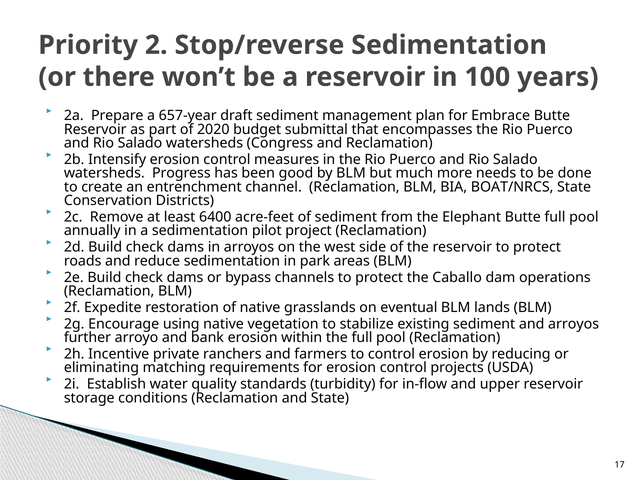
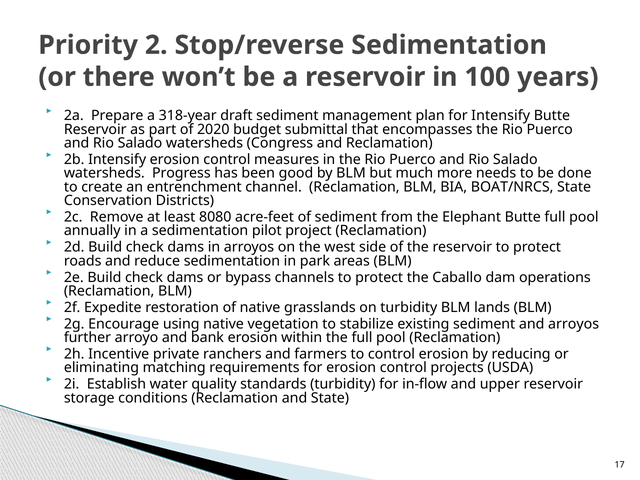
657-year: 657-year -> 318-year (188, 116)
for Embrace: Embrace -> Intensify (501, 116)
6400: 6400 -> 8080 (215, 217)
on eventual: eventual -> turbidity (409, 307)
